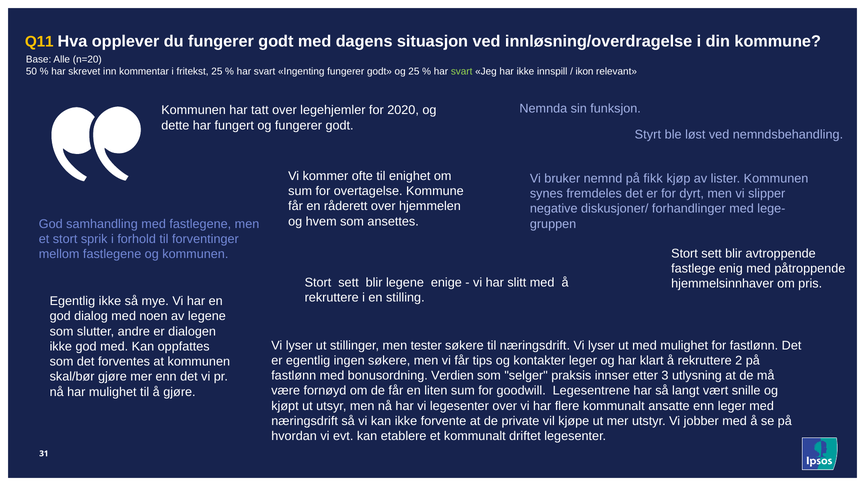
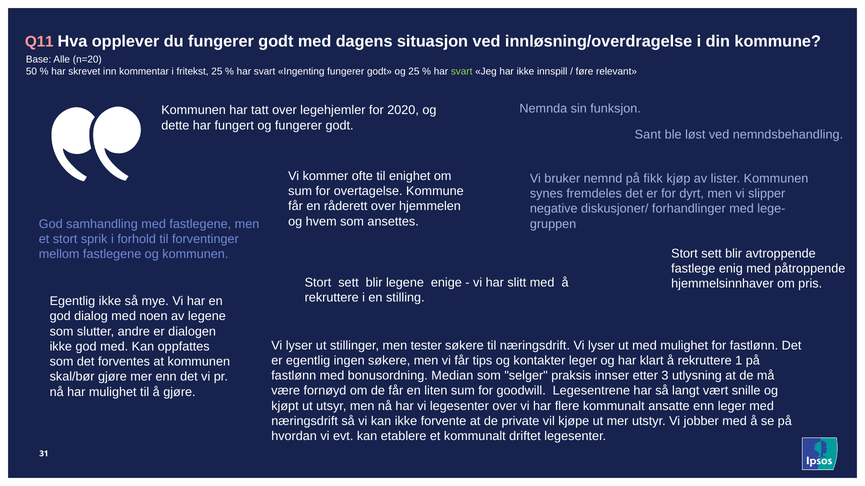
Q11 colour: yellow -> pink (39, 42)
ikon: ikon -> føre (584, 72)
Styrt: Styrt -> Sant (648, 135)
2: 2 -> 1 (739, 361)
Verdien: Verdien -> Median (452, 376)
